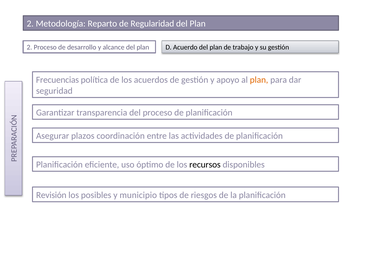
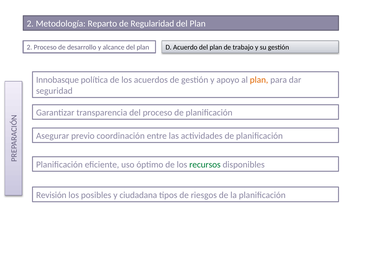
Frecuencias: Frecuencias -> Innobasque (57, 80)
plazos: plazos -> previo (83, 136)
recursos colour: black -> green (205, 164)
municipio: municipio -> ciudadana (138, 195)
